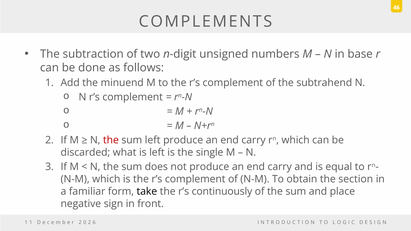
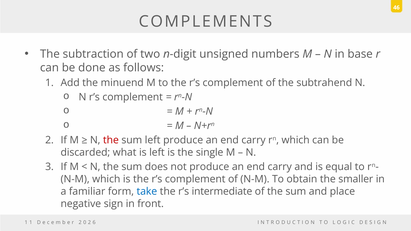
section: section -> smaller (356, 179)
take colour: black -> blue (147, 192)
continuously: continuously -> intermediate (222, 192)
